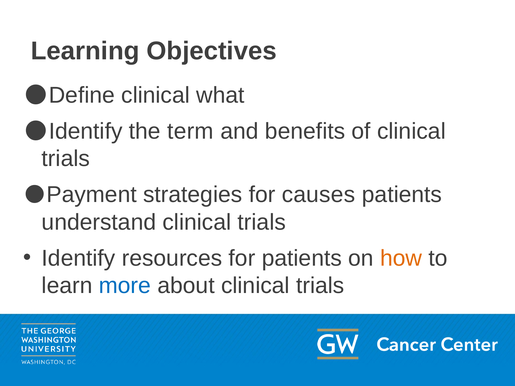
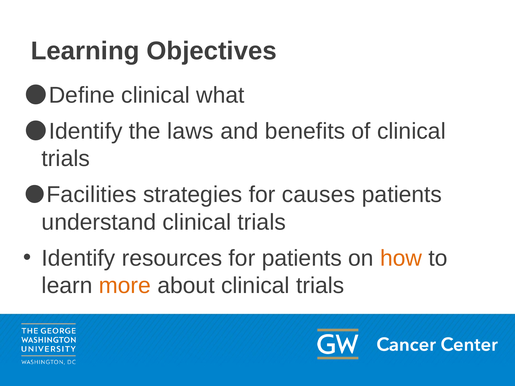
term: term -> laws (190, 131)
Payment: Payment -> Facilities (92, 195)
more colour: blue -> orange (125, 286)
